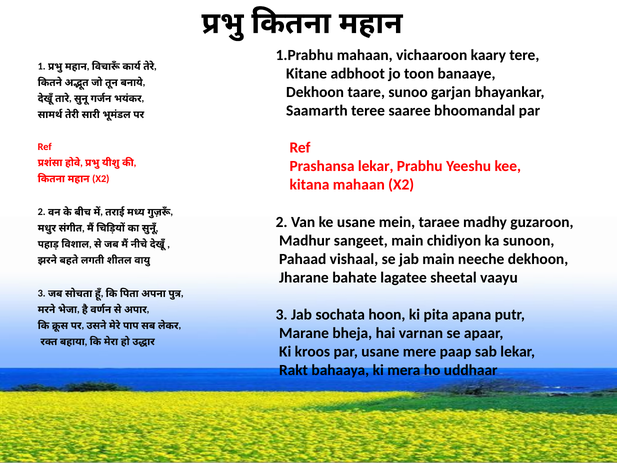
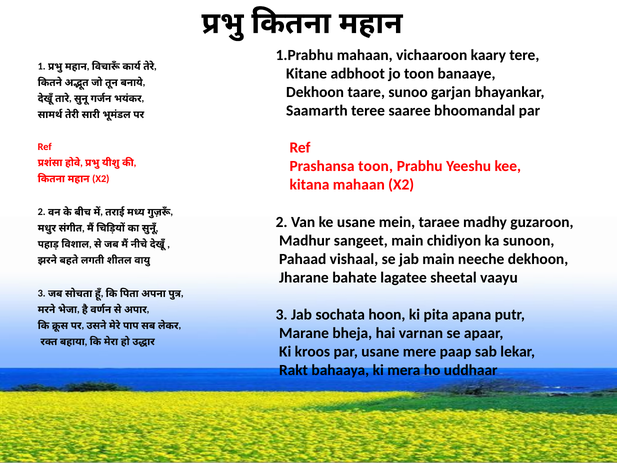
Prashansa lekar: lekar -> toon (376, 166)
